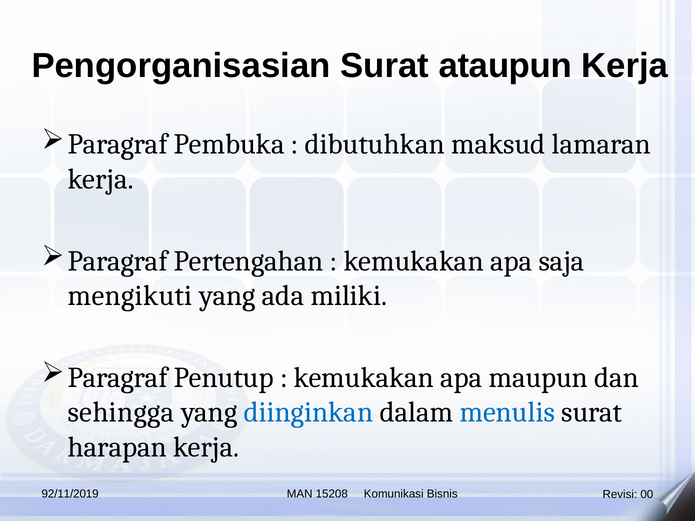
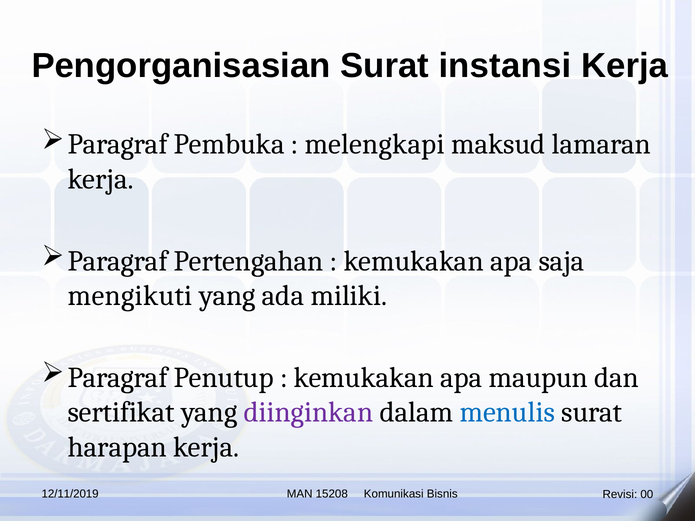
ataupun: ataupun -> instansi (505, 66)
dibutuhkan: dibutuhkan -> melengkapi (375, 144)
sehingga: sehingga -> sertifikat (121, 412)
diinginkan colour: blue -> purple (308, 412)
92/11/2019: 92/11/2019 -> 12/11/2019 (70, 494)
